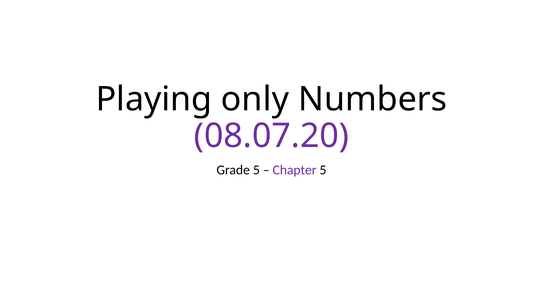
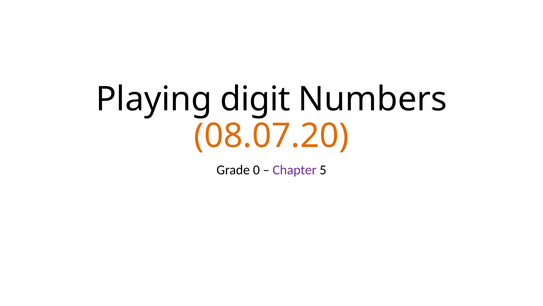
only: only -> digit (255, 99)
08.07.20 colour: purple -> orange (271, 136)
Grade 5: 5 -> 0 (256, 170)
